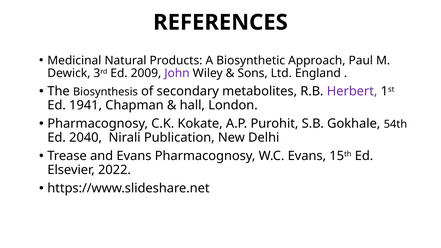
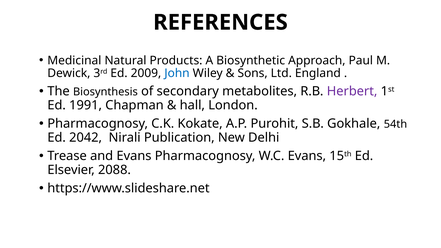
John colour: purple -> blue (177, 73)
1941: 1941 -> 1991 (86, 105)
2040: 2040 -> 2042 (86, 138)
2022: 2022 -> 2088 (114, 170)
